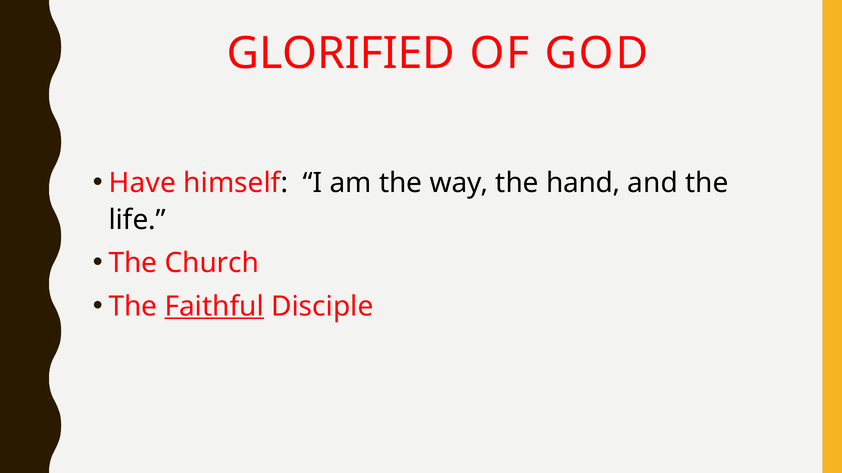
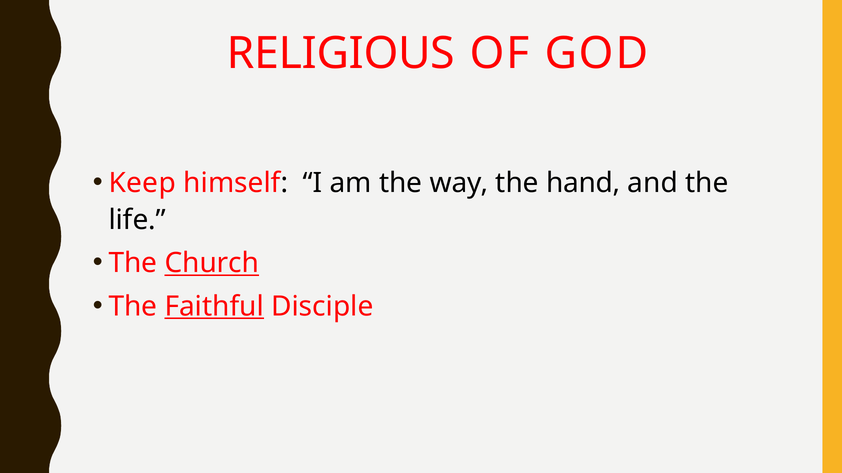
GLORIFIED: GLORIFIED -> RELIGIOUS (341, 53)
Have: Have -> Keep (142, 183)
Church underline: none -> present (212, 263)
